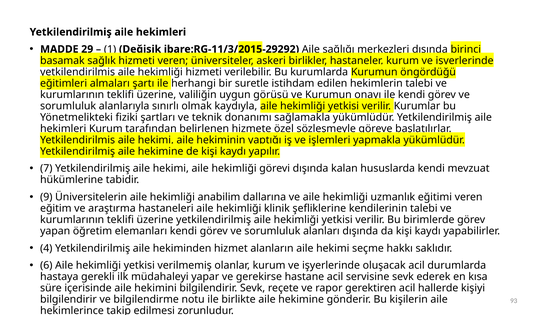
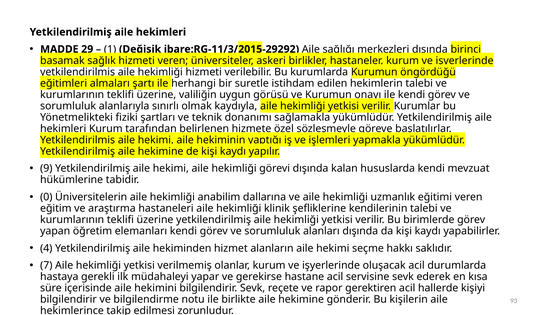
7: 7 -> 9 (46, 168)
9: 9 -> 0 (46, 197)
6: 6 -> 7 (46, 265)
